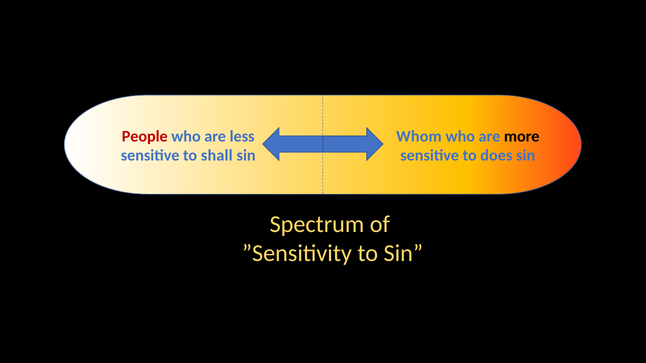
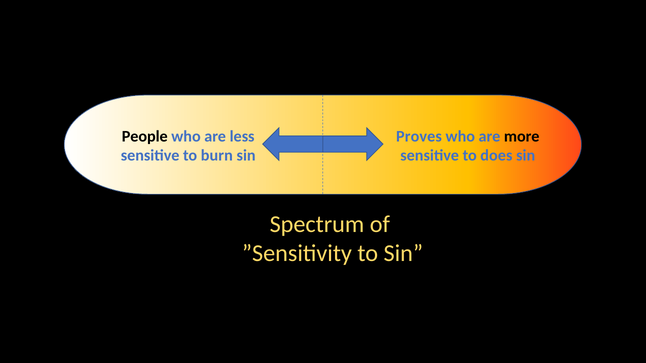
People colour: red -> black (145, 136)
Whom: Whom -> Proves (419, 136)
shall: shall -> burn (217, 156)
